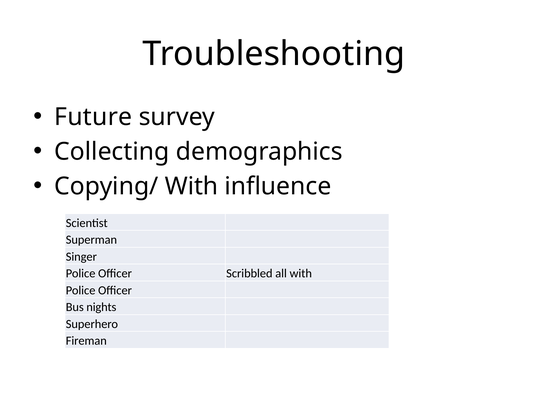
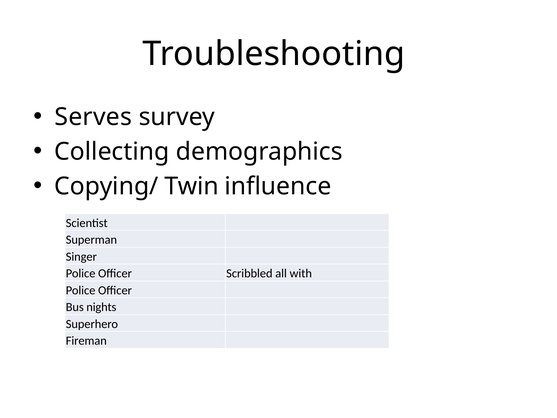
Future: Future -> Serves (93, 117)
Copying/ With: With -> Twin (192, 186)
